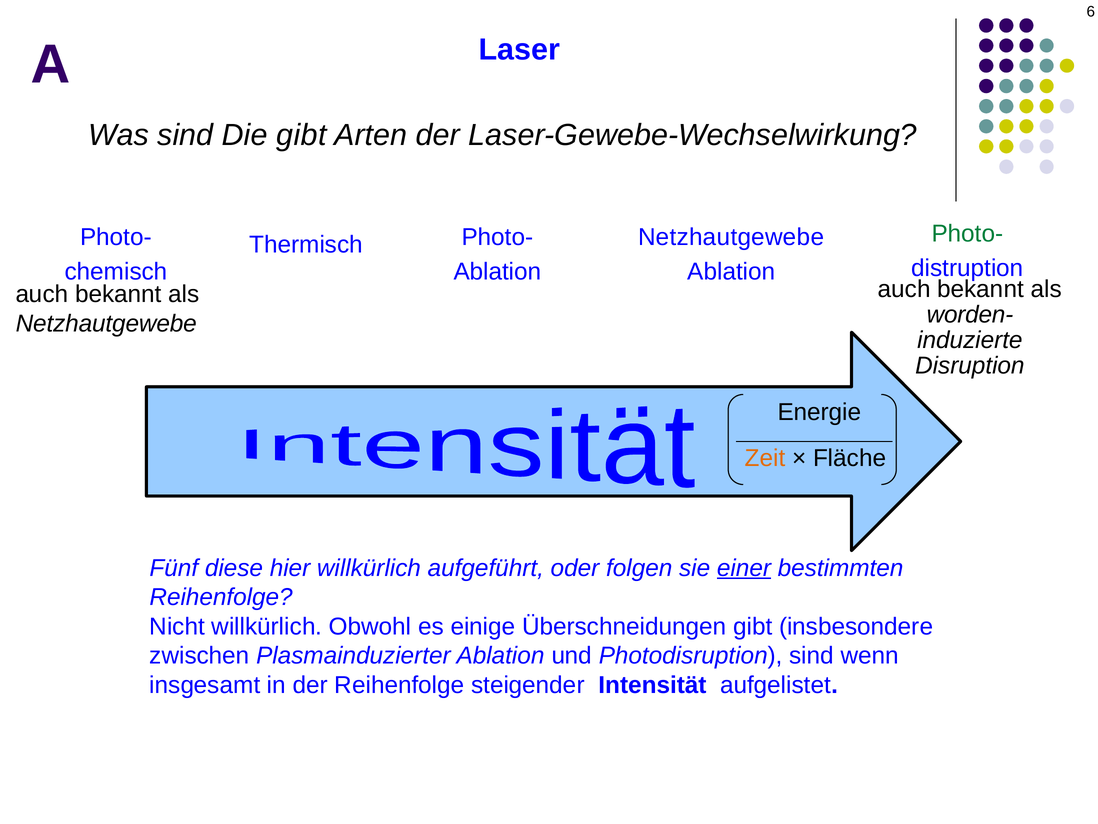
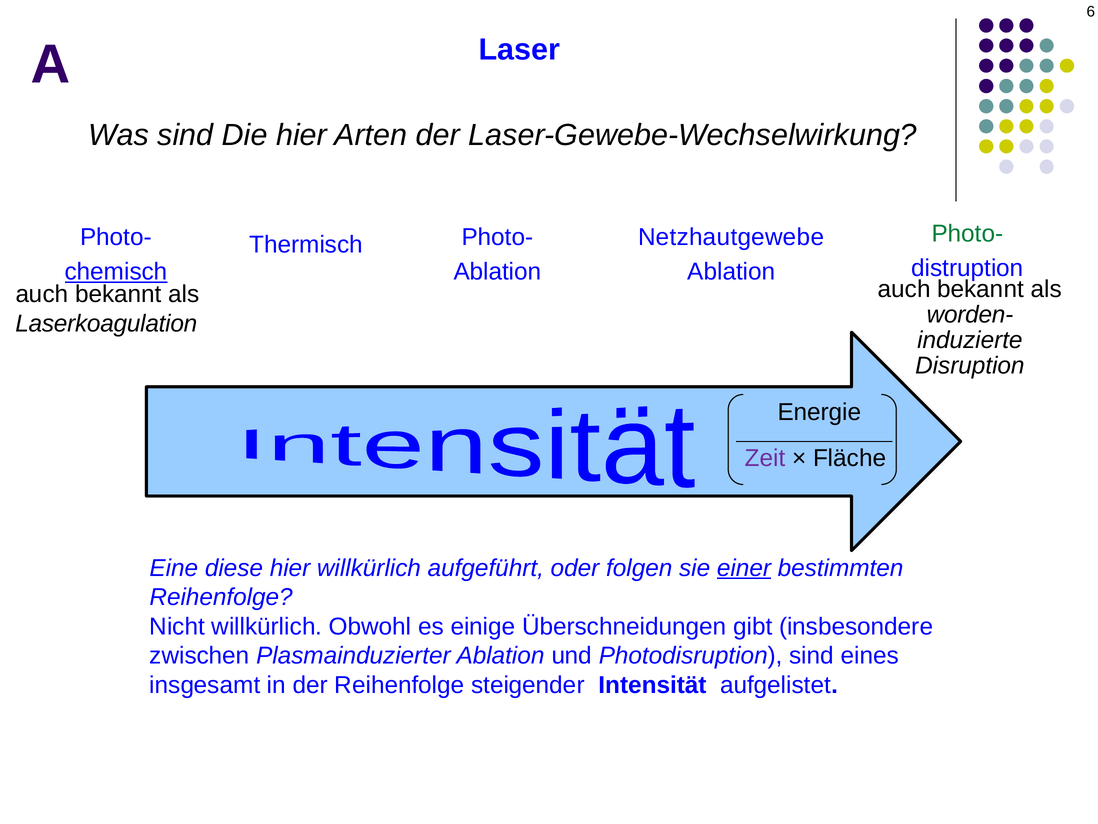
Die gibt: gibt -> hier (302, 135)
chemisch underline: none -> present (116, 272)
Netzhautgewebe: Netzhautgewebe -> Laserkoagulation (106, 323)
Zeit colour: orange -> purple (765, 458)
Fünf: Fünf -> Eine (174, 568)
wenn: wenn -> eines (870, 655)
